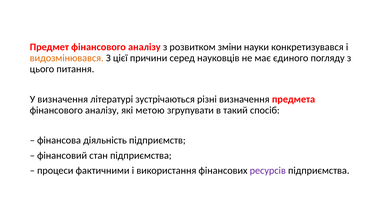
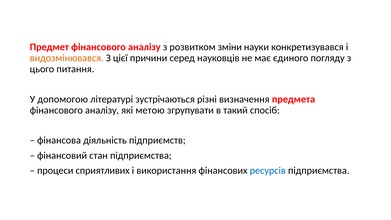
У визначення: визначення -> допомогою (63, 99)
фактичними: фактичними -> сприятливих (103, 170)
ресурсів colour: purple -> blue (268, 170)
